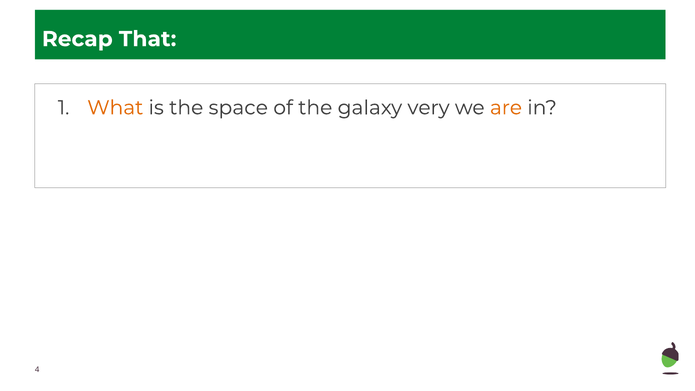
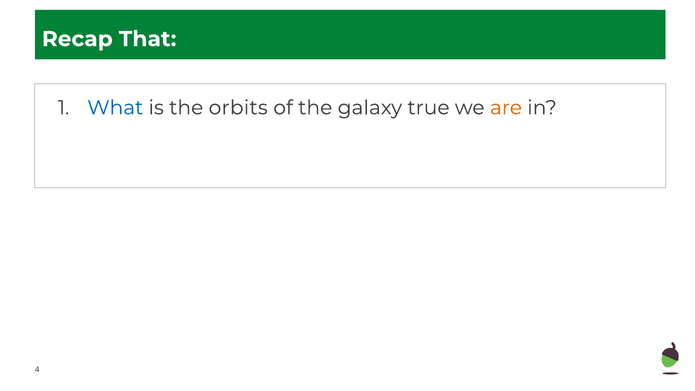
What colour: orange -> blue (115, 108)
space: space -> orbits (238, 108)
very: very -> true (429, 108)
